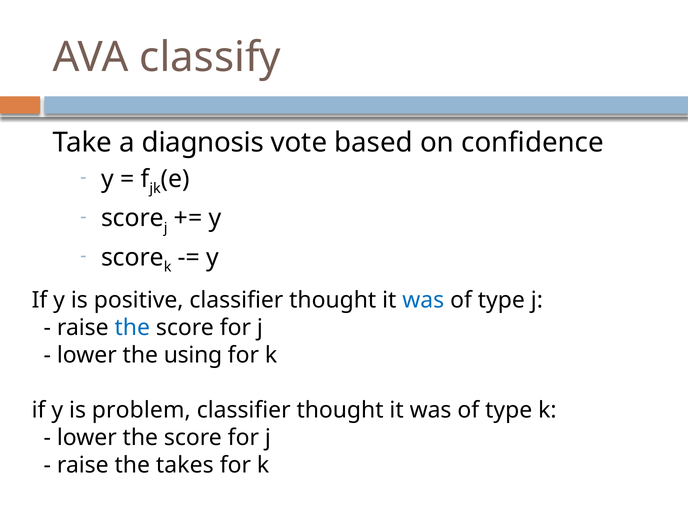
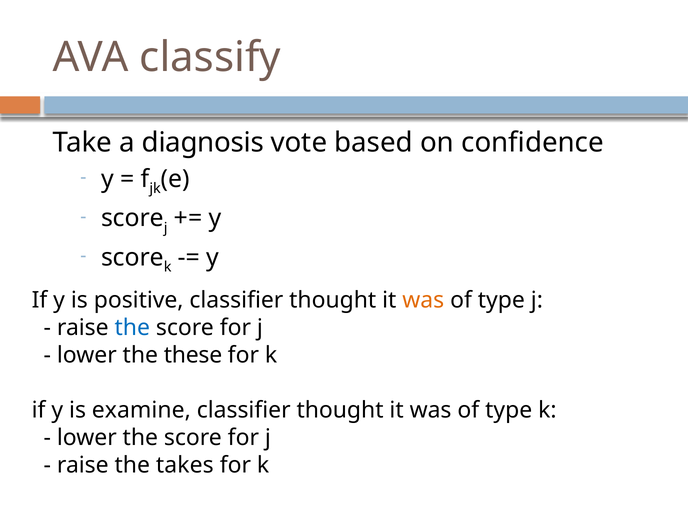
was colour: blue -> orange (423, 300)
using: using -> these (193, 355)
problem: problem -> examine (141, 410)
